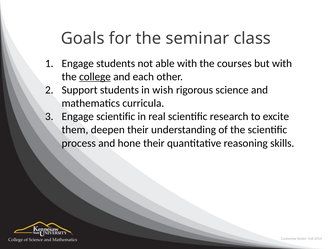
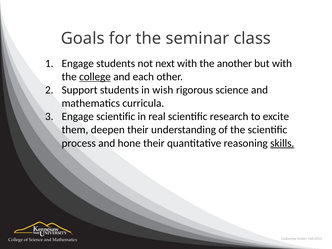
able: able -> next (165, 63)
courses: courses -> another (234, 63)
skills underline: none -> present (282, 143)
